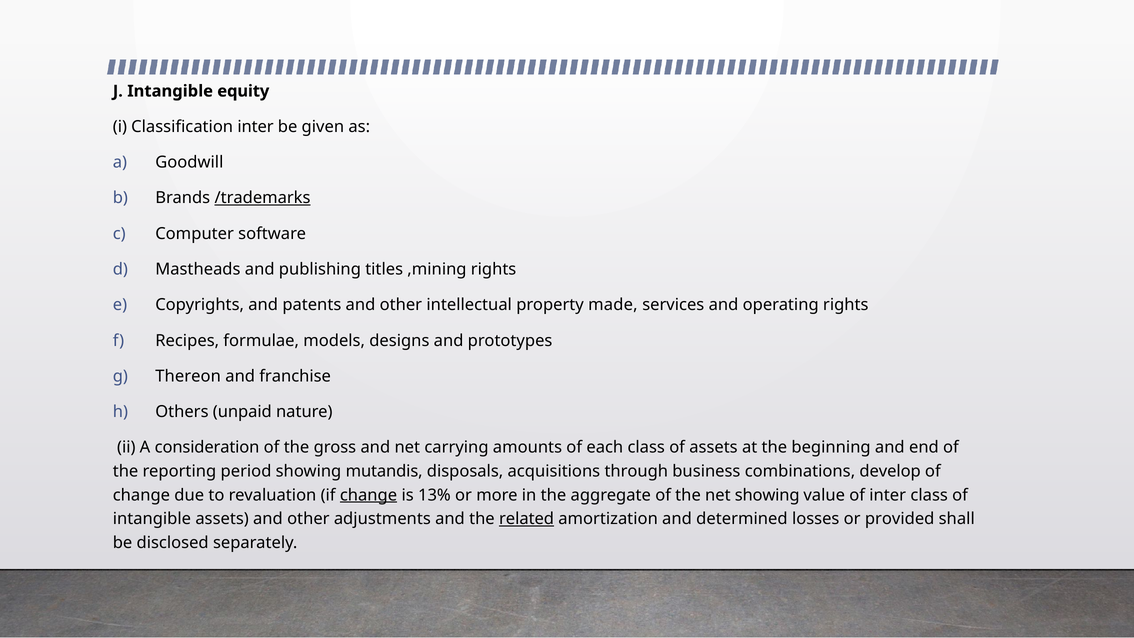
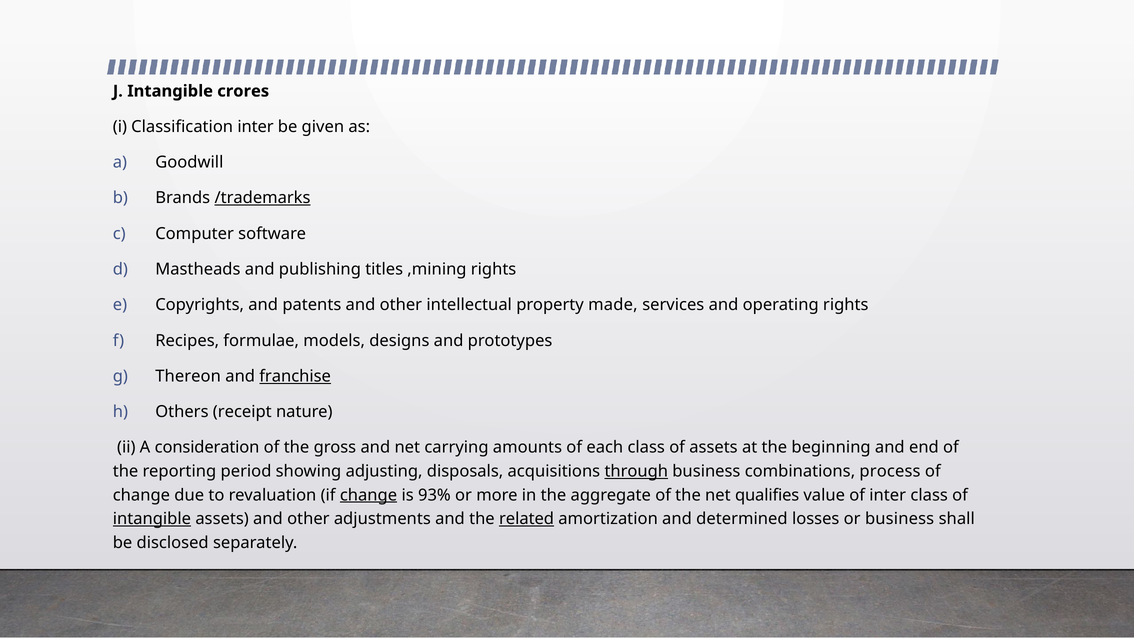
equity: equity -> crores (243, 91)
franchise underline: none -> present (295, 376)
unpaid: unpaid -> receipt (242, 412)
mutandis: mutandis -> adjusting (384, 471)
through underline: none -> present (636, 471)
develop: develop -> process (890, 471)
13%: 13% -> 93% (434, 495)
net showing: showing -> qualifies (767, 495)
intangible underline: none -> present (152, 519)
or provided: provided -> business (900, 519)
